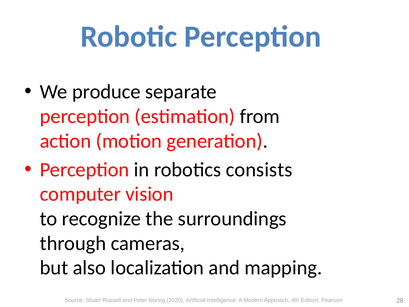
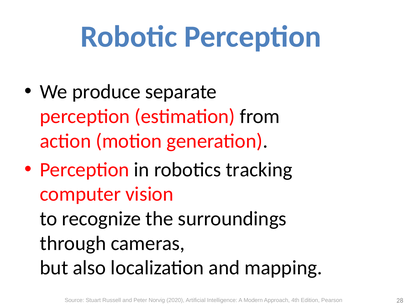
consists: consists -> tracking (259, 170)
